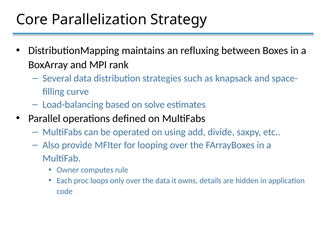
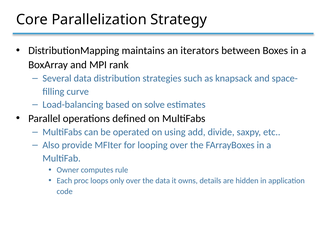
refluxing: refluxing -> iterators (200, 50)
